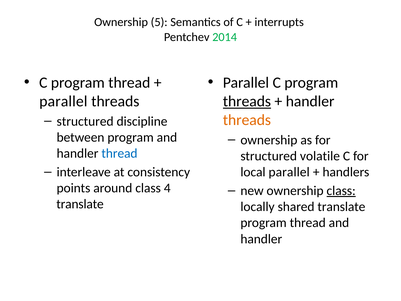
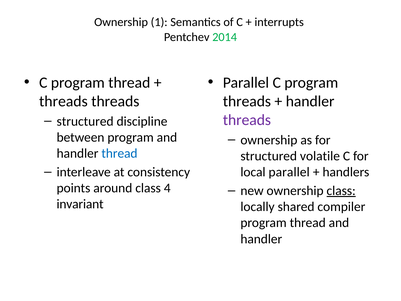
5: 5 -> 1 (159, 22)
parallel: parallel -> threads (63, 101)
threads underline: present -> none (247, 101)
threads colour: orange -> purple (247, 120)
translate: translate -> invariant (80, 204)
shared translate: translate -> compiler (341, 207)
